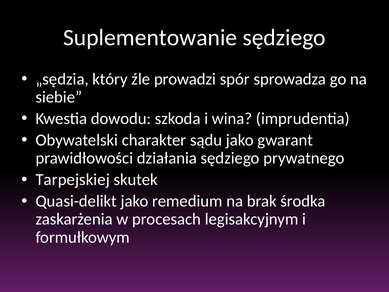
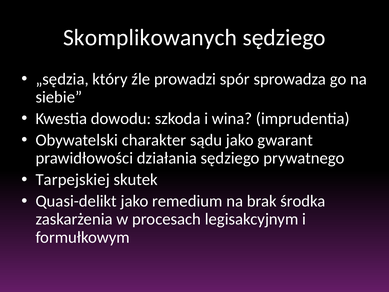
Suplementowanie: Suplementowanie -> Skomplikowanych (150, 38)
